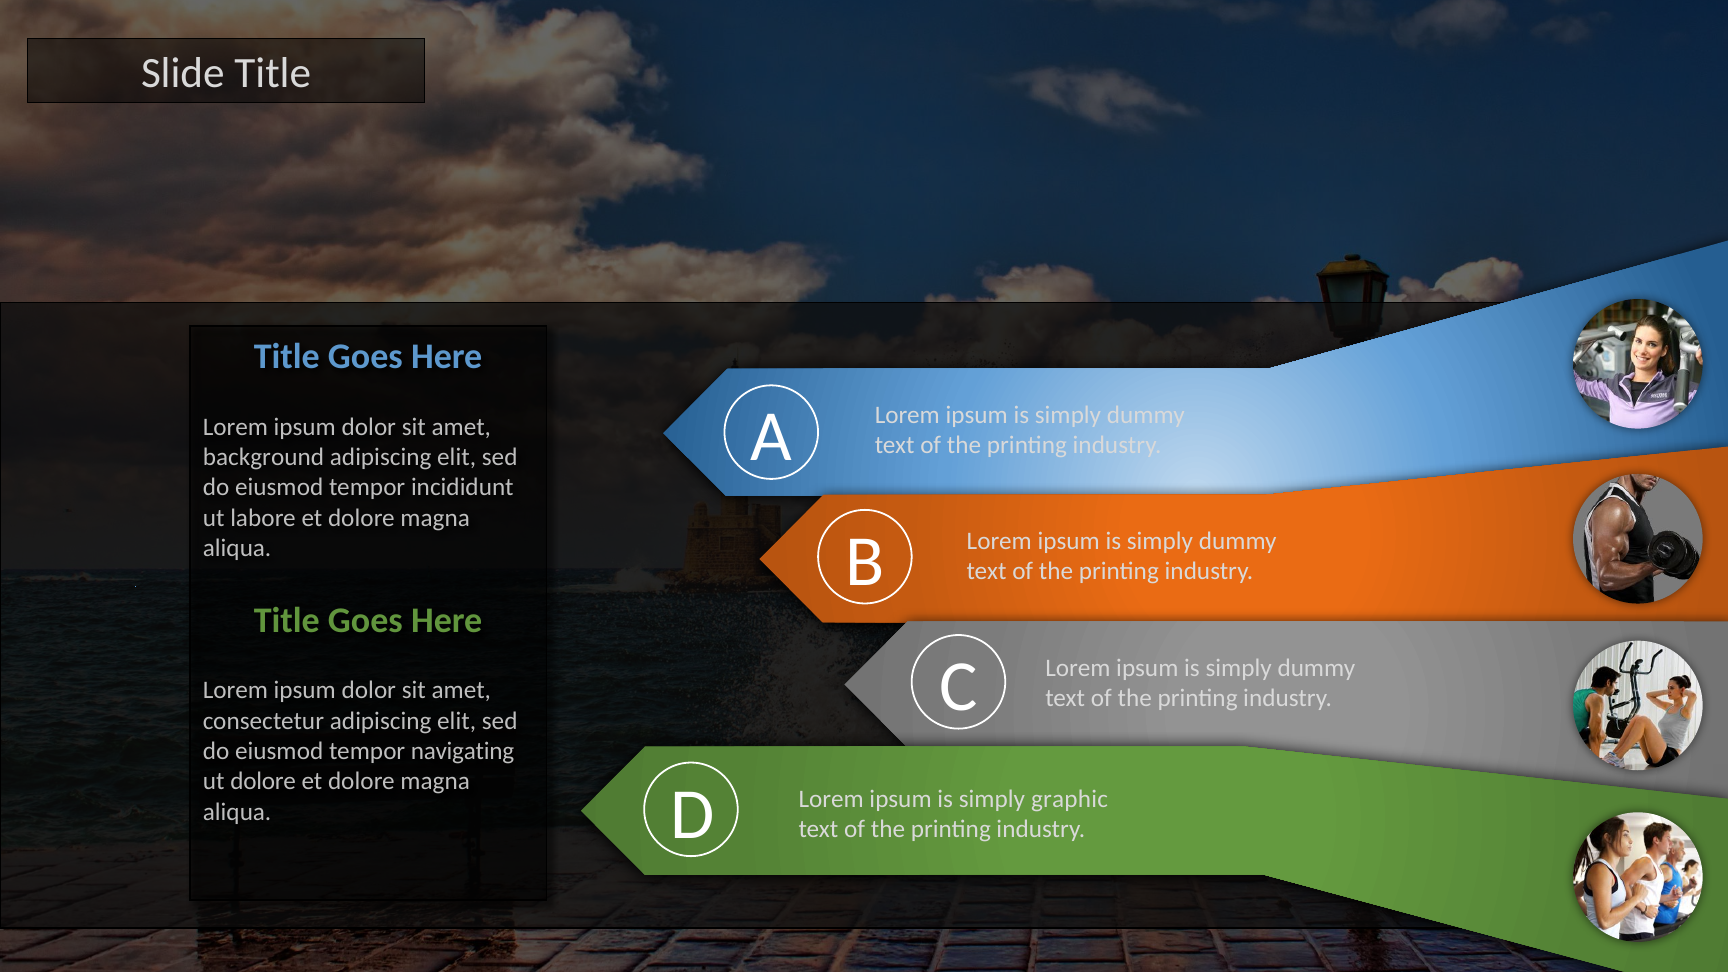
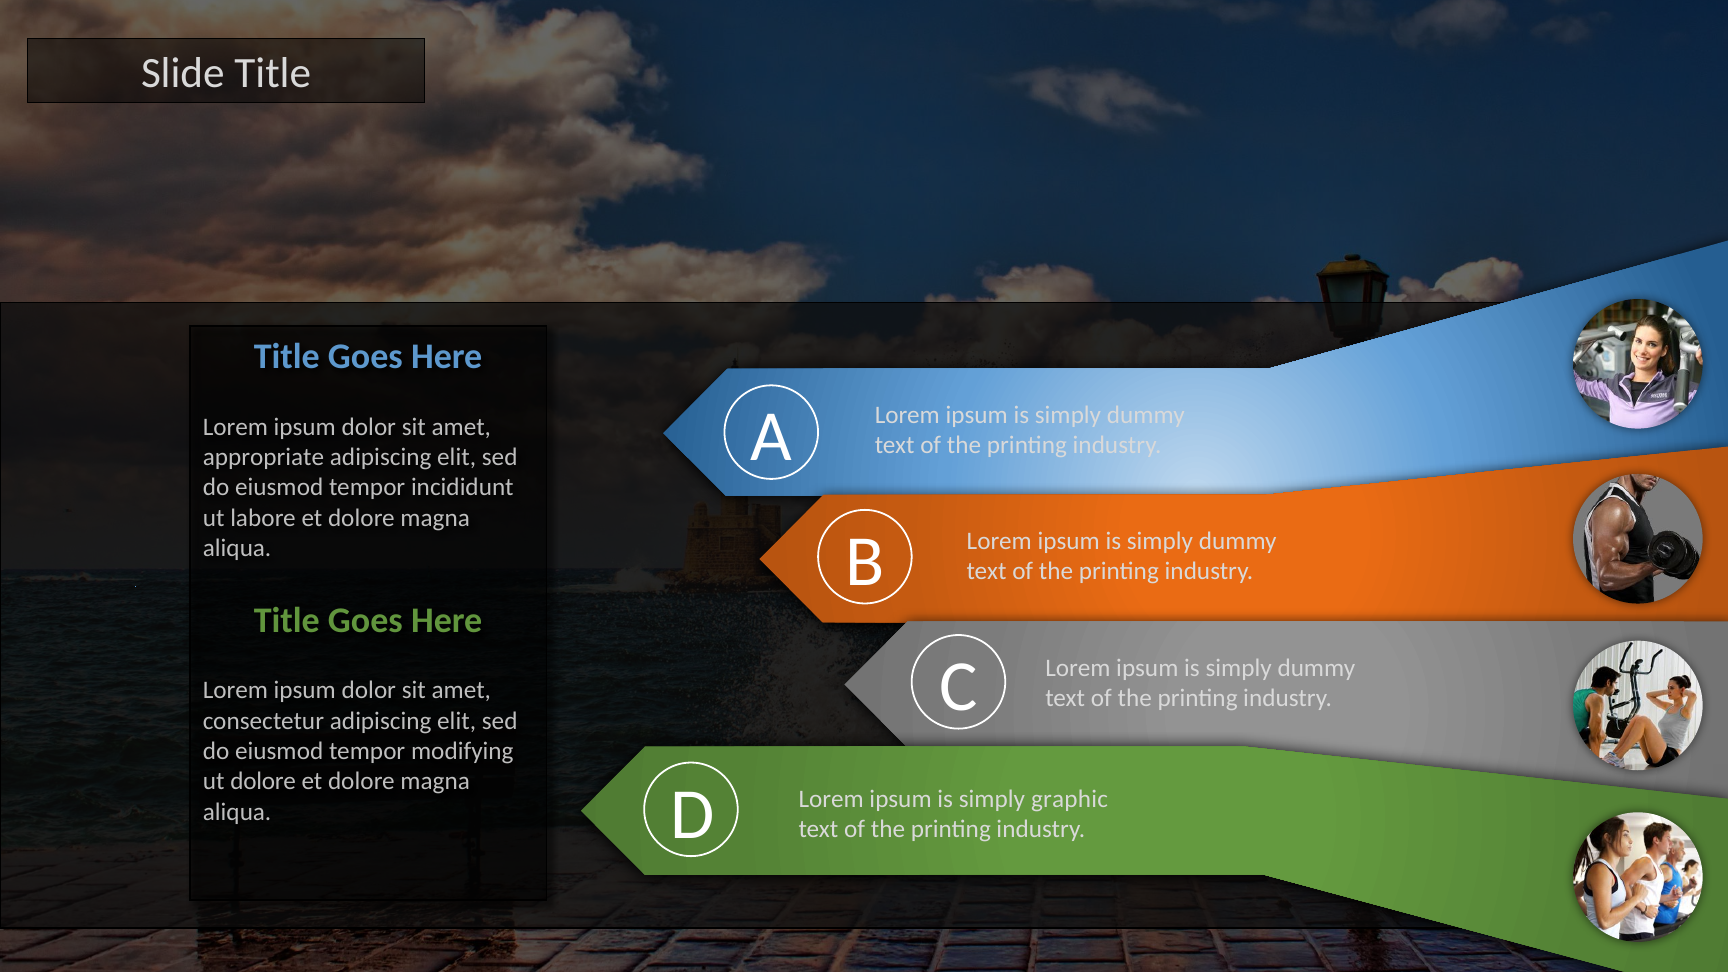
background: background -> appropriate (264, 457)
navigating: navigating -> modifying (462, 751)
